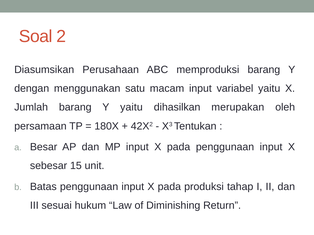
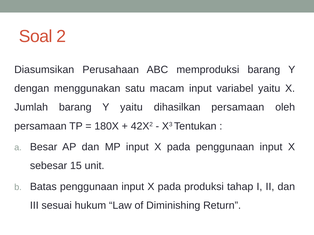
dihasilkan merupakan: merupakan -> persamaan (238, 107)
